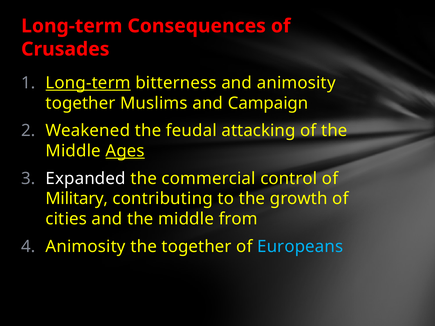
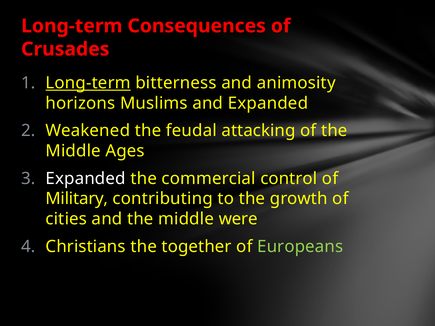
together: together -> horizons (80, 103)
and Campaign: Campaign -> Expanded (268, 103)
Ages underline: present -> none (125, 151)
from: from -> were (238, 219)
Animosity: Animosity -> Christians (86, 247)
Europeans colour: light blue -> light green (300, 247)
